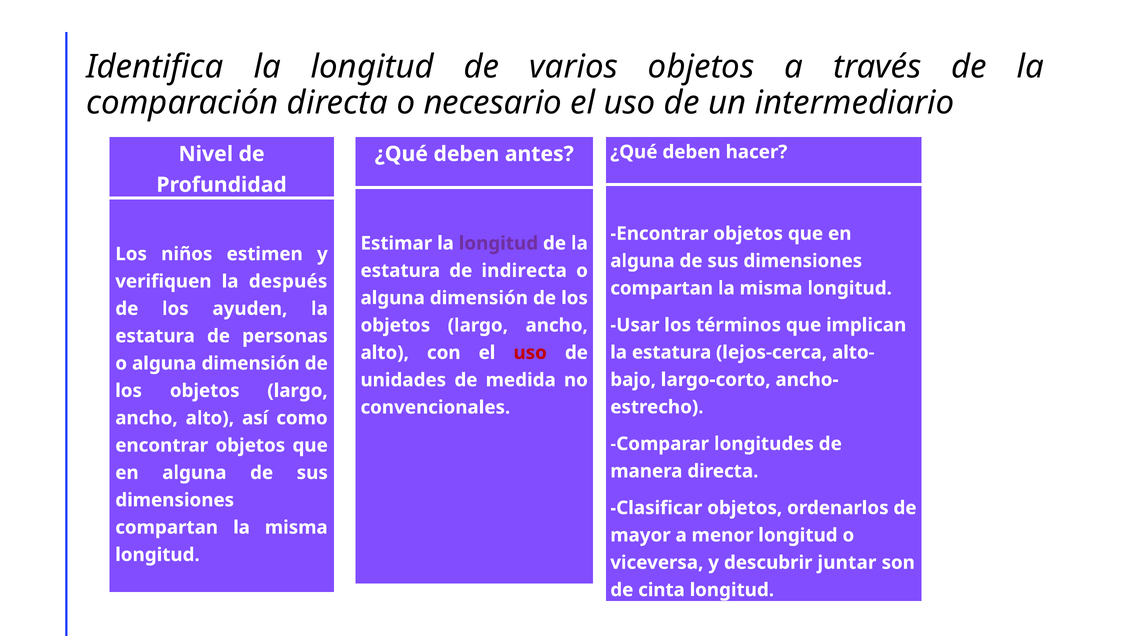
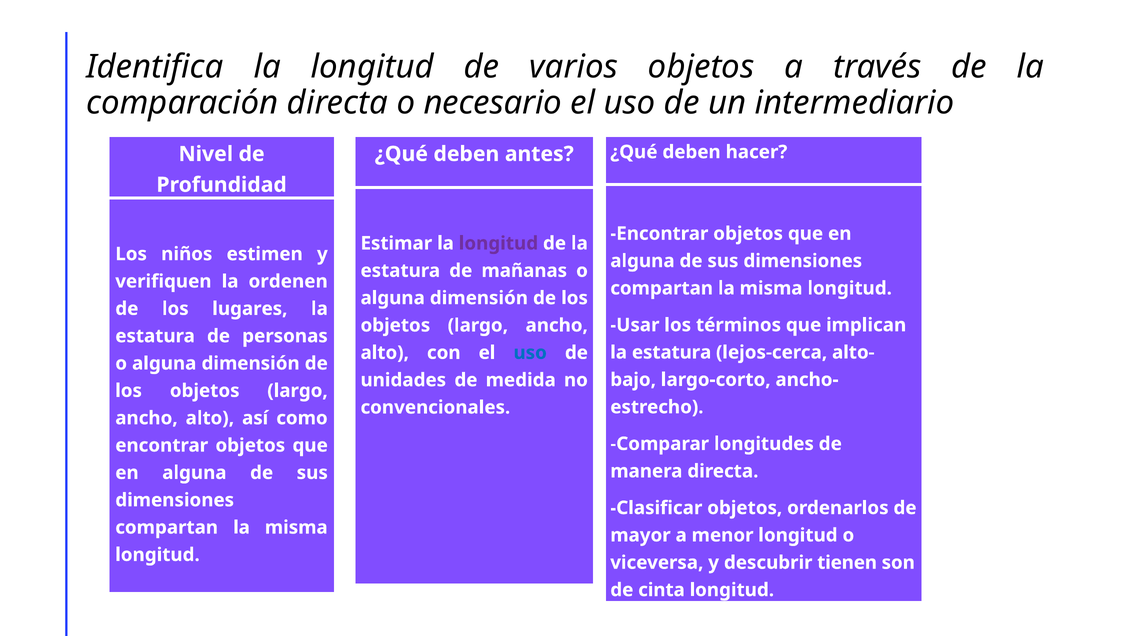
indirecta: indirecta -> mañanas (524, 271)
después: después -> ordenen (288, 281)
ayuden: ayuden -> lugares (250, 309)
uso colour: red -> blue (530, 353)
juntar: juntar -> tienen (847, 563)
